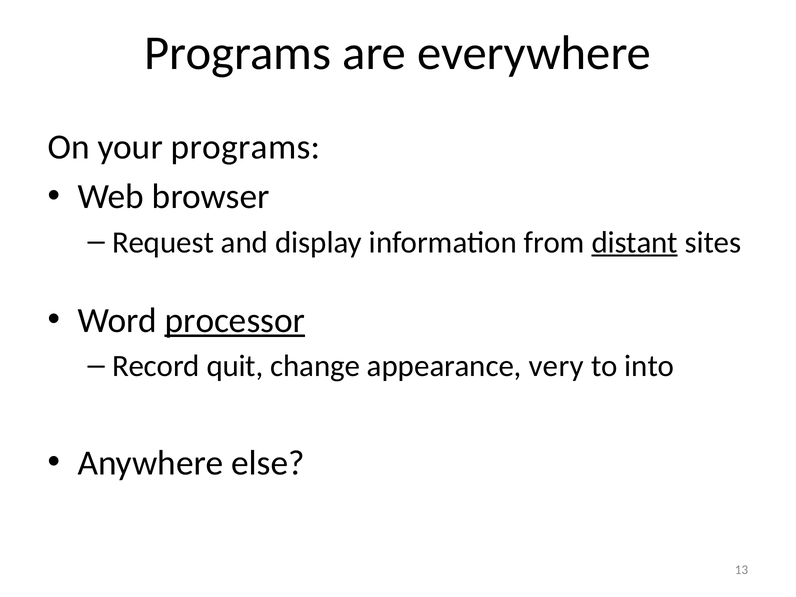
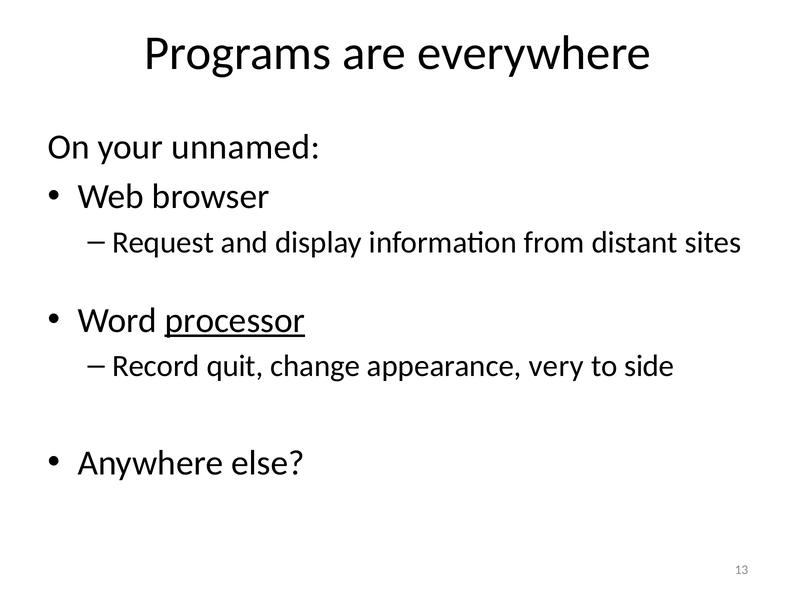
your programs: programs -> unnamed (246, 147)
distant underline: present -> none (635, 242)
into: into -> side (649, 366)
